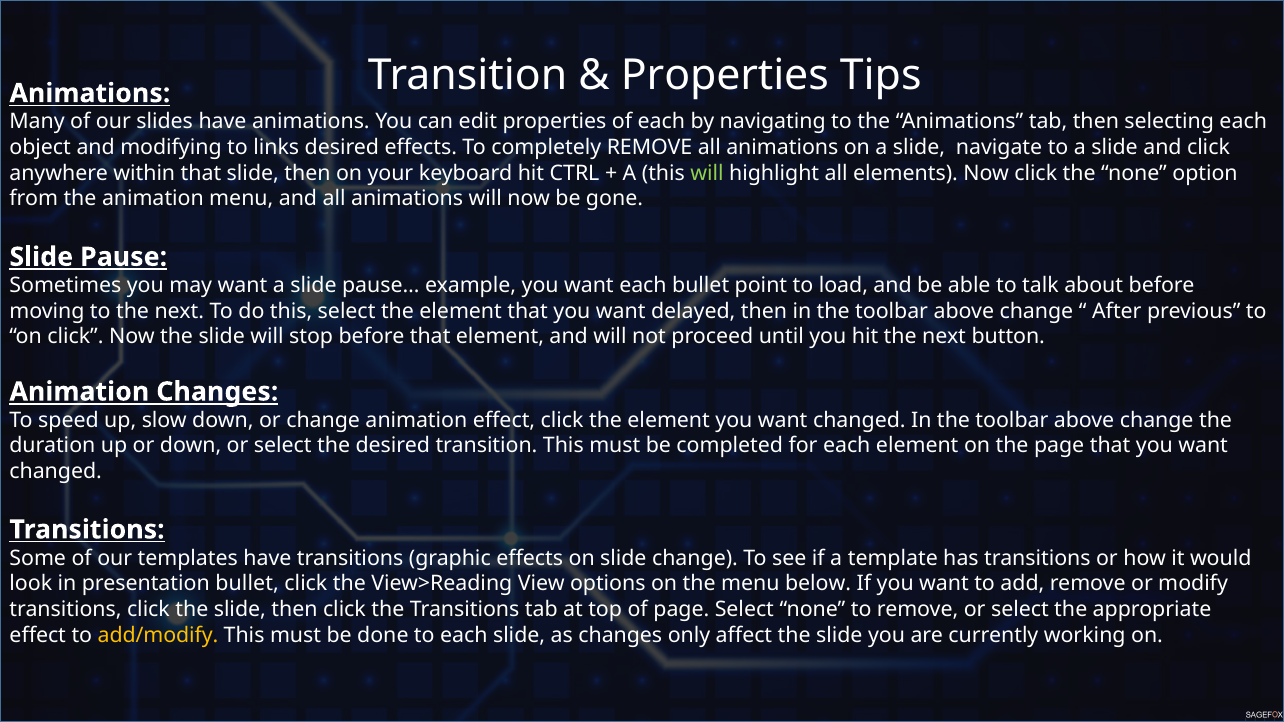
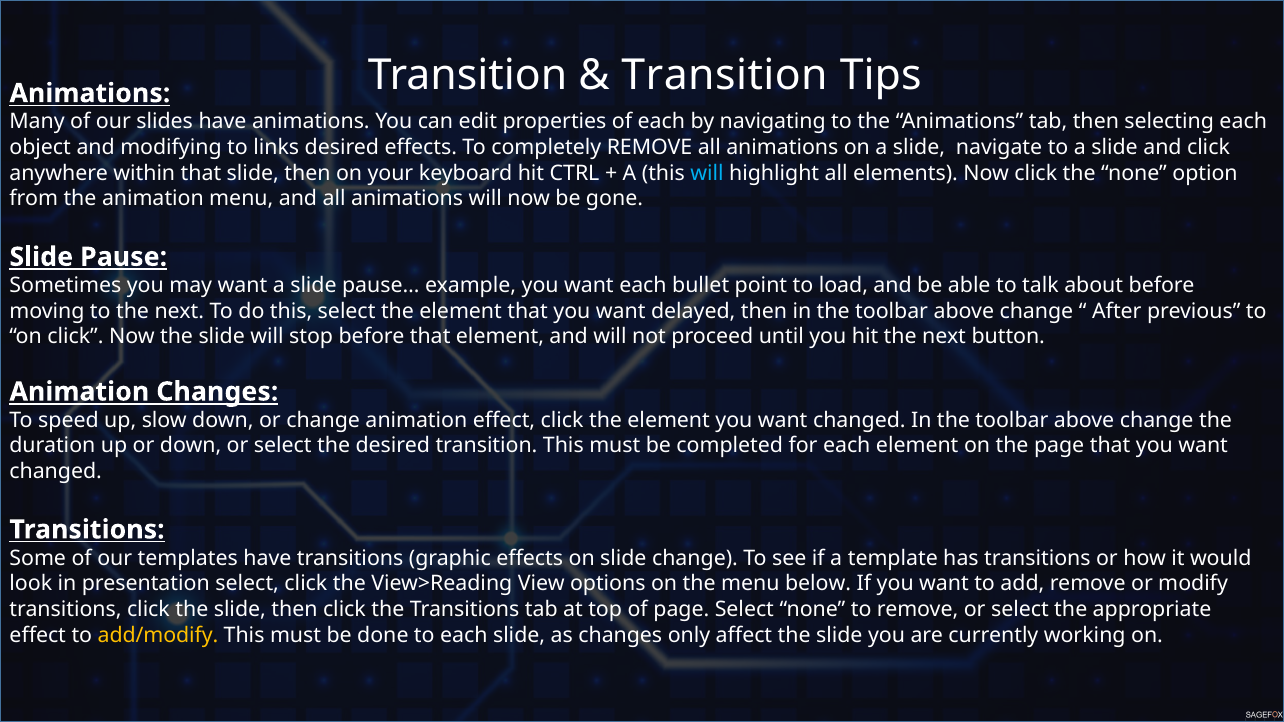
Properties: Properties -> Transition (725, 76)
will colour: light green -> light blue (707, 173)
presentation bullet: bullet -> select (247, 584)
